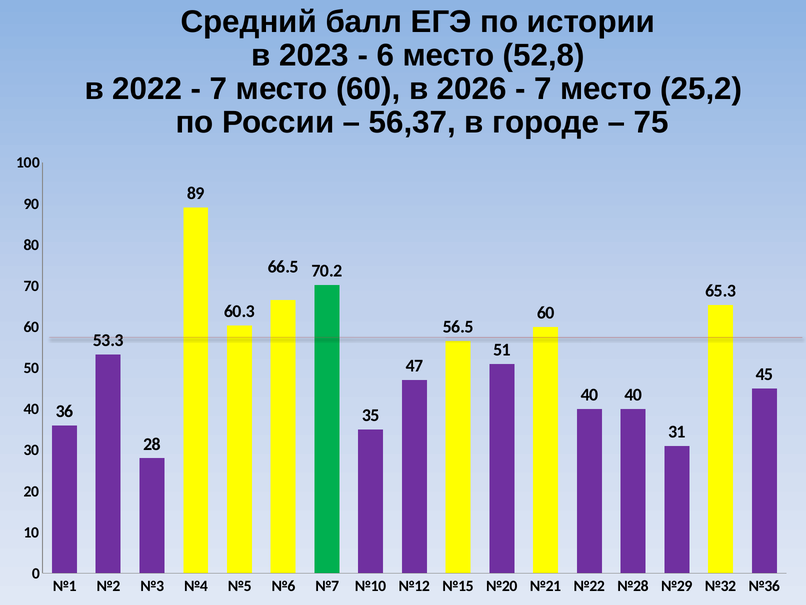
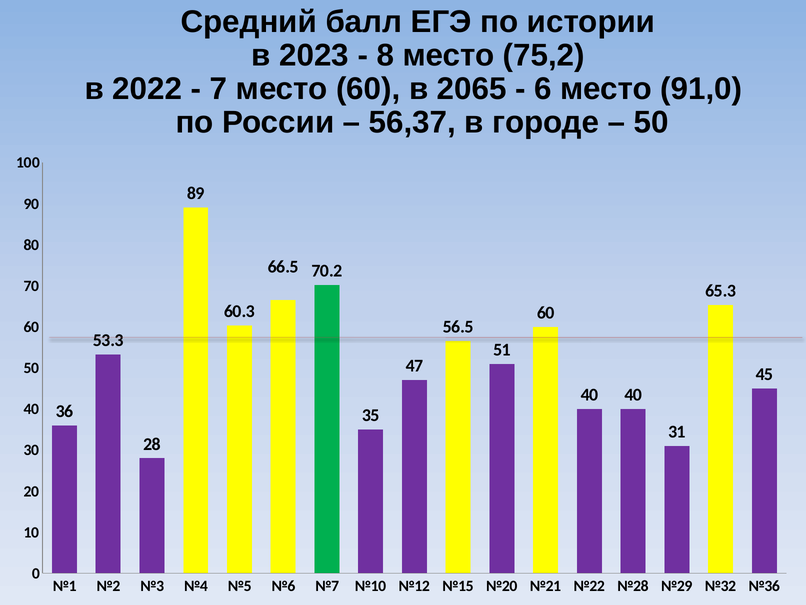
6: 6 -> 8 (385, 55)
52,8: 52,8 -> 75,2 (544, 55)
2026: 2026 -> 2065 (472, 89)
7: 7 -> 6 (543, 89)
25,2: 25,2 -> 91,0 (701, 89)
75: 75 -> 50 (651, 123)
